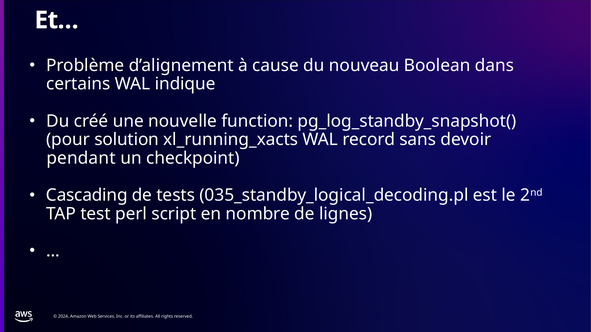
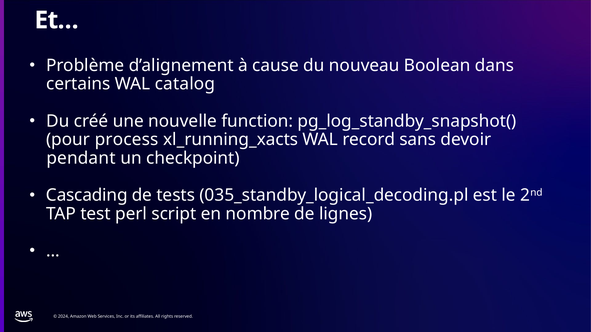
indique: indique -> catalog (185, 84)
solution: solution -> process (127, 140)
